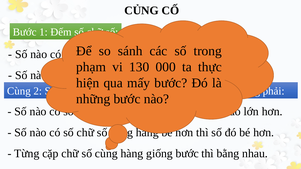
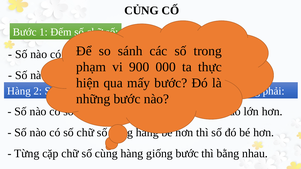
130: 130 -> 900 (139, 67)
Cùng: Cùng -> Hàng (19, 91)
